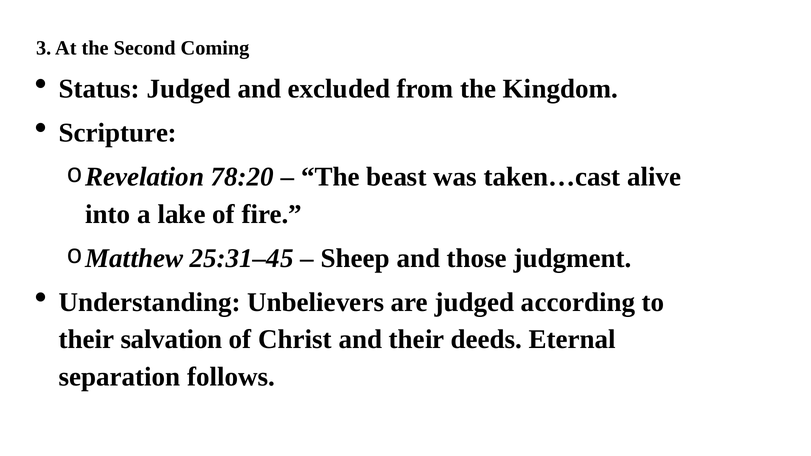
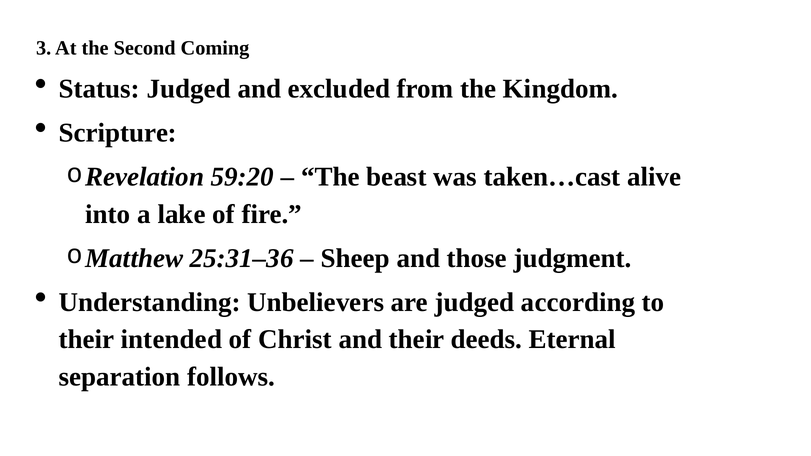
78:20: 78:20 -> 59:20 (242, 177)
25:31–45: 25:31–45 -> 25:31–36 (242, 258)
salvation: salvation -> intended (171, 340)
